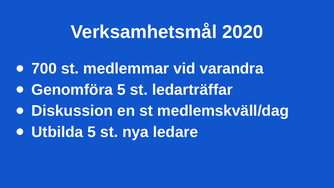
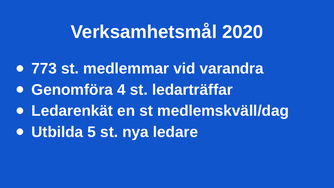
700: 700 -> 773 (44, 69)
Genomföra 5: 5 -> 4 (122, 90)
Diskussion: Diskussion -> Ledarenkät (72, 111)
